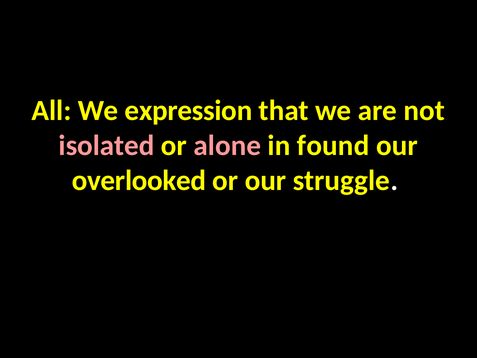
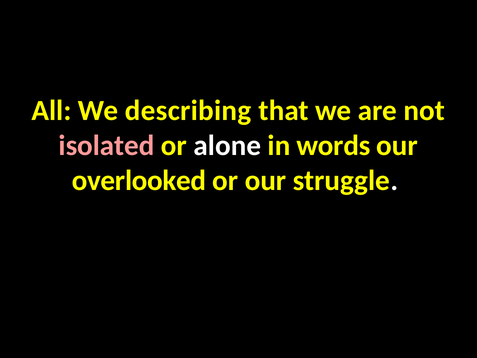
expression: expression -> describing (188, 111)
alone colour: pink -> white (227, 146)
found: found -> words (333, 146)
